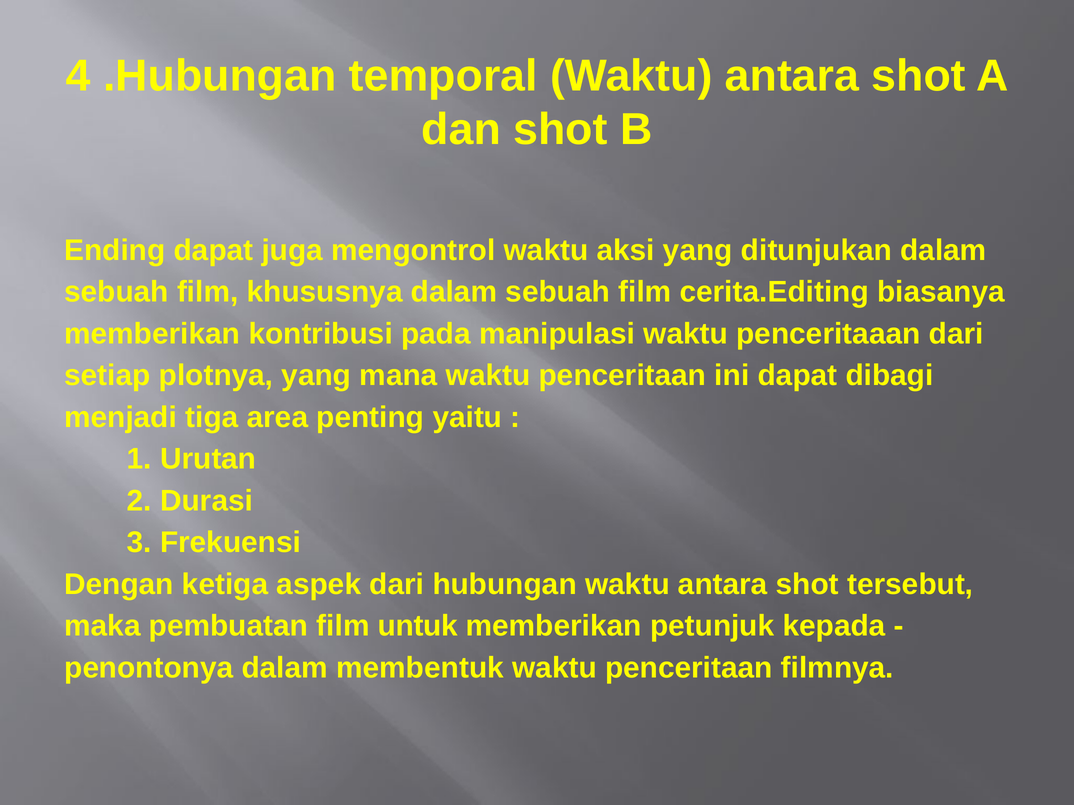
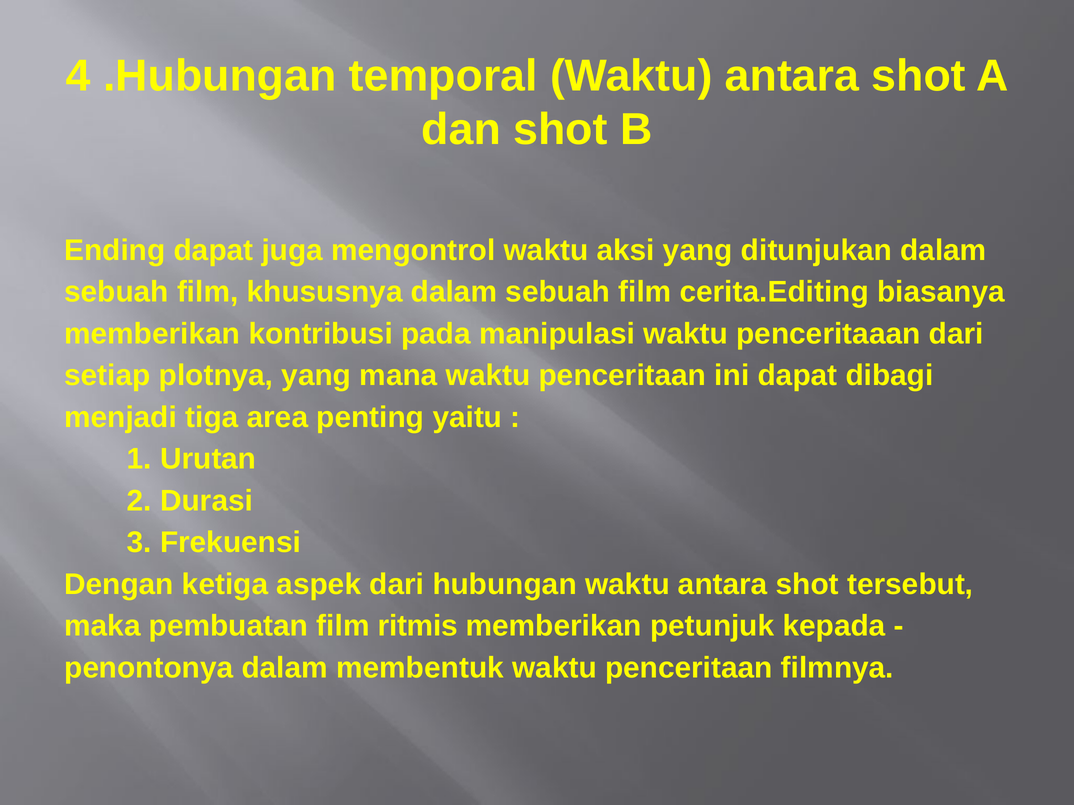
untuk: untuk -> ritmis (418, 626)
